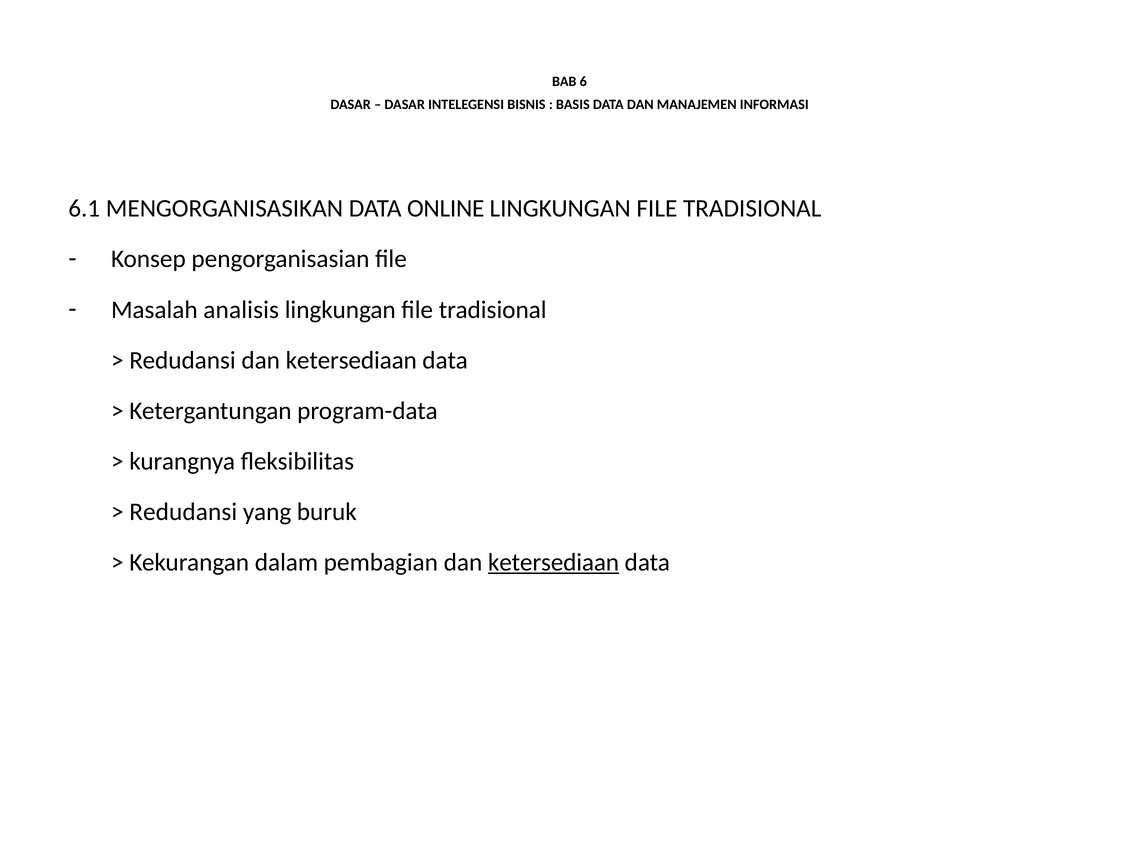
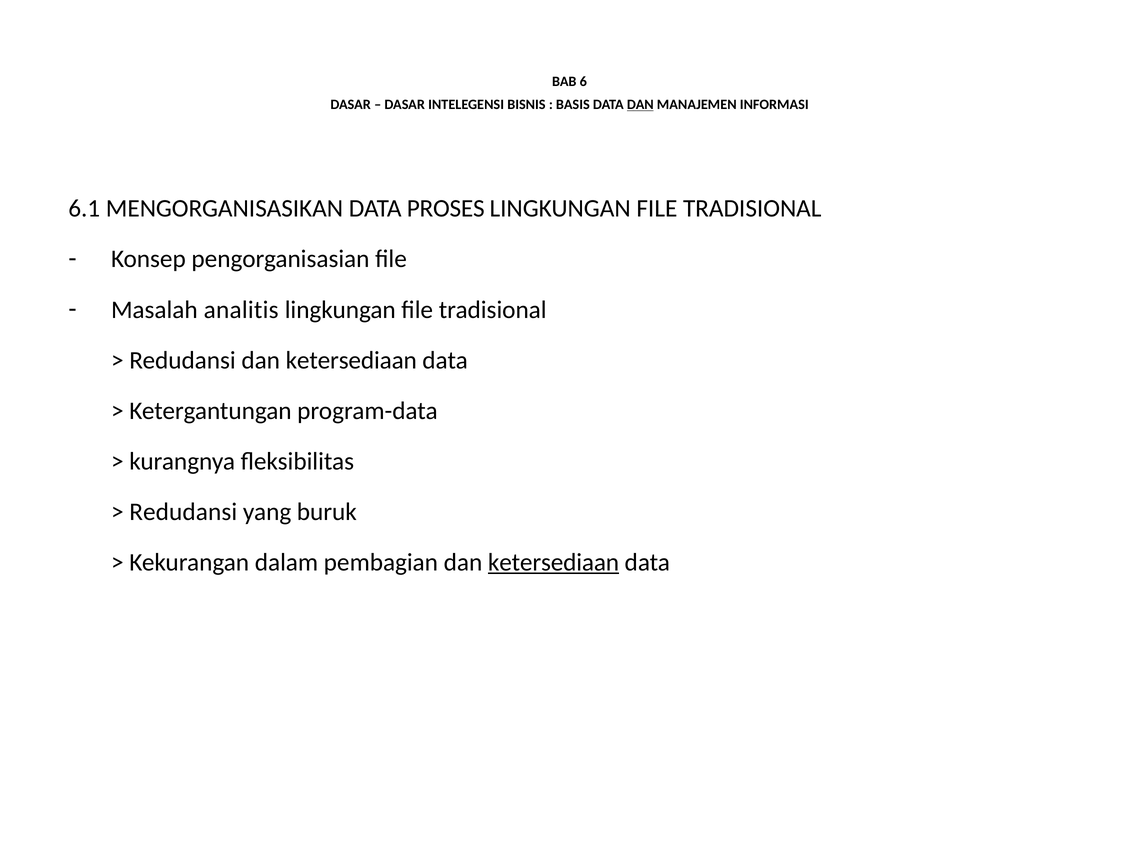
DAN underline: none -> present (640, 105)
ONLINE: ONLINE -> PROSES (446, 209)
analisis: analisis -> analitis (241, 310)
